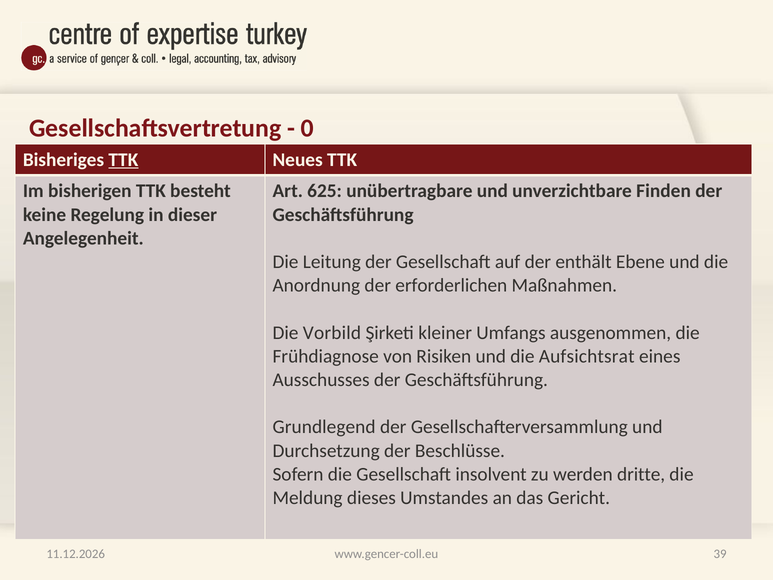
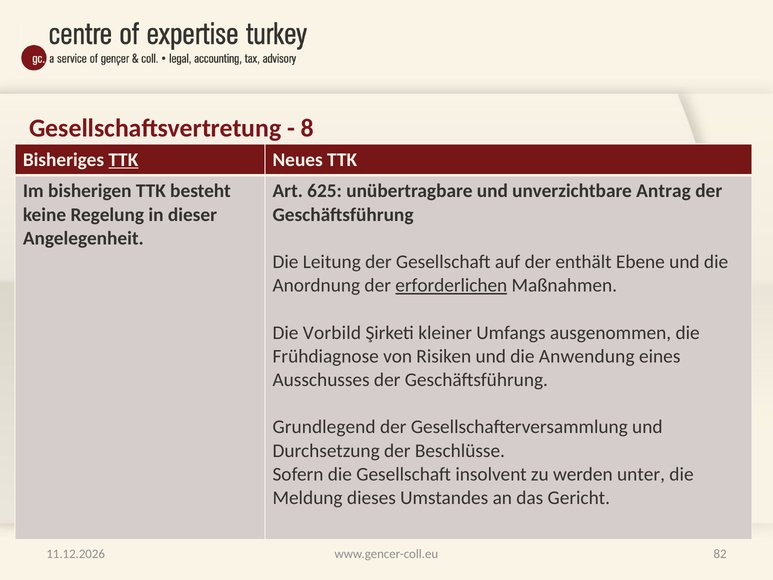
0: 0 -> 8 (307, 128)
Finden: Finden -> Antrag (664, 191)
erforderlichen underline: none -> present (451, 285)
Aufsichtsrat: Aufsichtsrat -> Anwendung (587, 356)
dritte: dritte -> unter (641, 474)
39: 39 -> 82 (720, 554)
